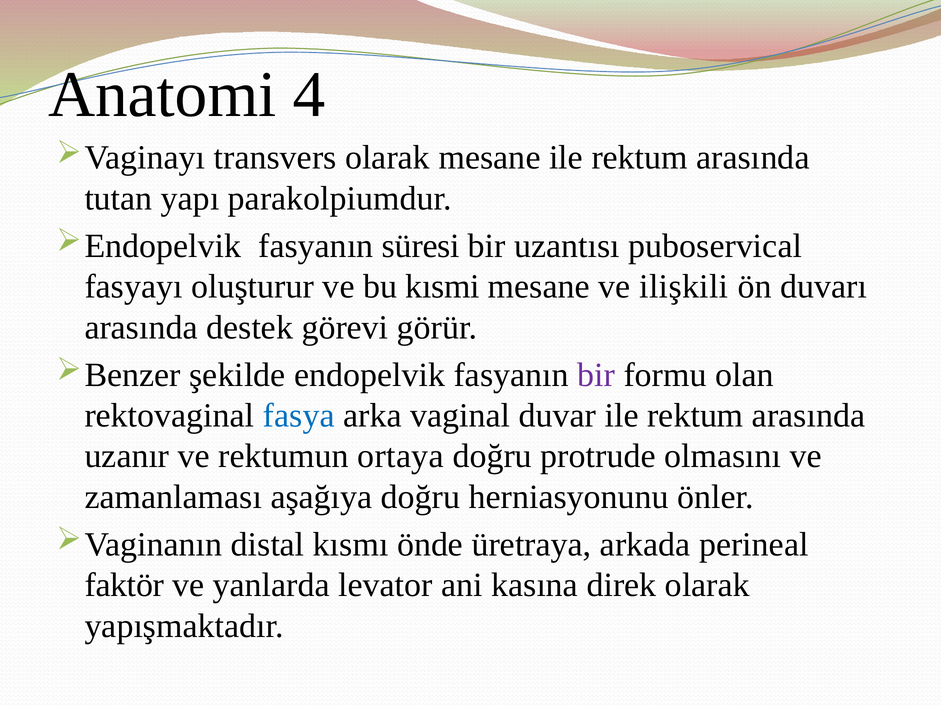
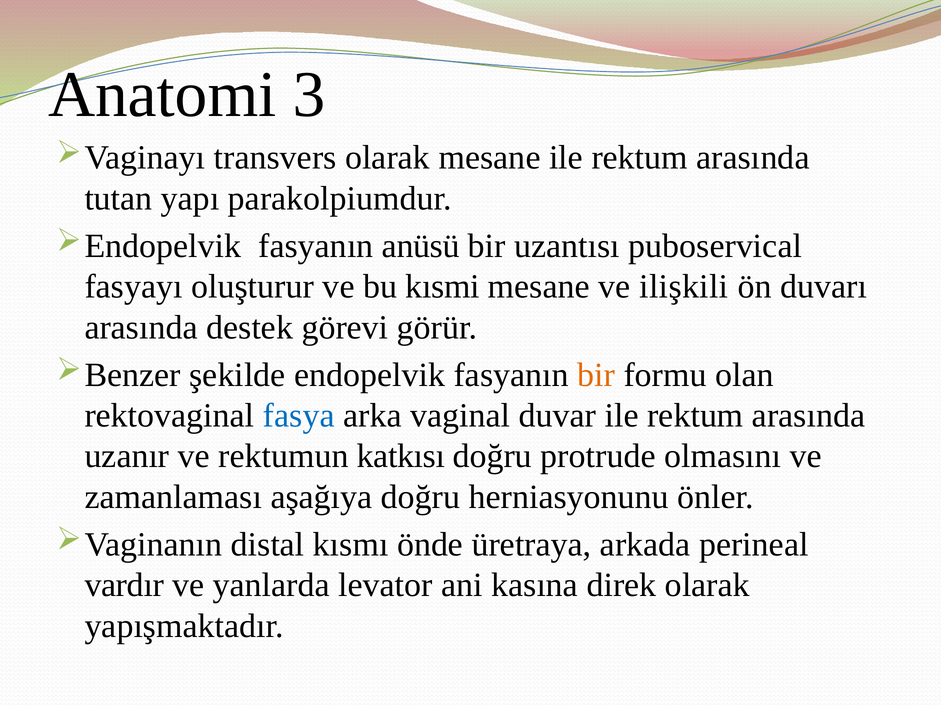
4: 4 -> 3 (309, 95)
süresi: süresi -> anüsü (421, 246)
bir colour: purple -> orange (596, 375)
ortaya: ortaya -> katkısı (401, 457)
faktör: faktör -> vardır (124, 586)
